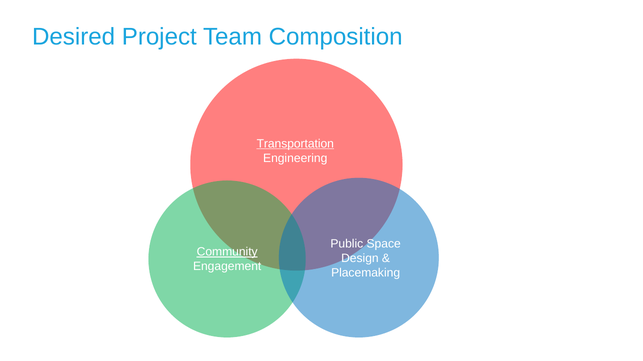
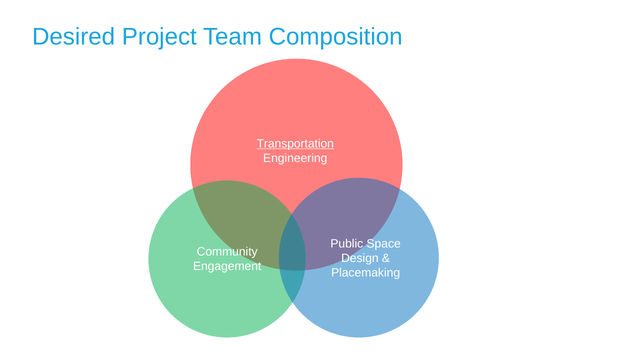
Community underline: present -> none (227, 252)
